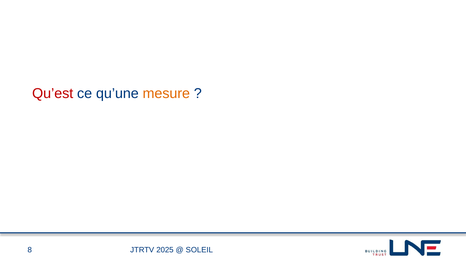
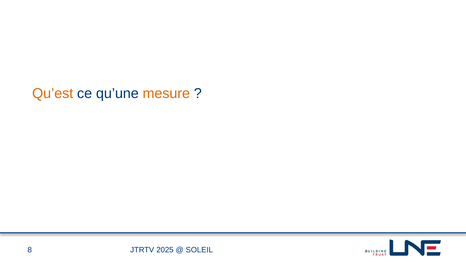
Qu’est colour: red -> orange (53, 93)
